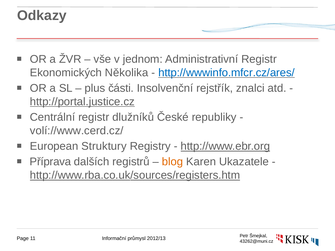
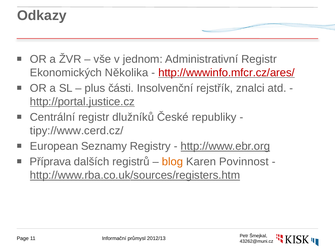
http://wwwinfo.mfcr.cz/ares/ colour: blue -> red (227, 73)
volí://www.cerd.cz/: volí://www.cerd.cz/ -> tipy://www.cerd.cz/ (77, 131)
Struktury: Struktury -> Seznamy (104, 146)
Ukazatele: Ukazatele -> Povinnost (244, 162)
